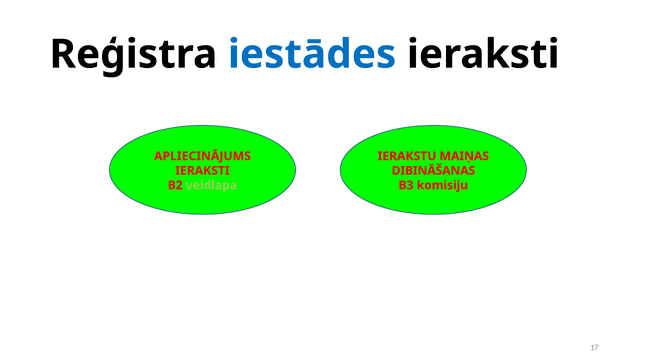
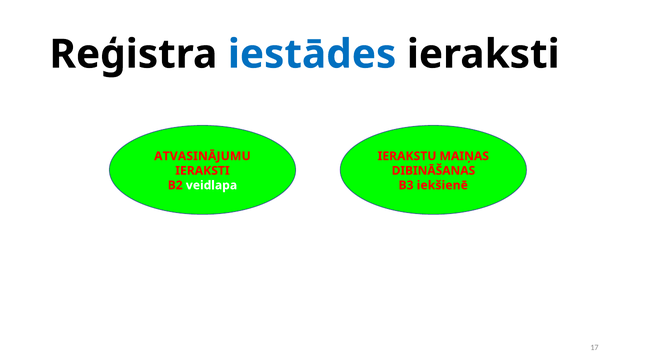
APLIECINĀJUMS: APLIECINĀJUMS -> ATVASINĀJUMU (202, 156)
veidlapa colour: light green -> white (212, 186)
komisiju: komisiju -> iekšienē (442, 186)
